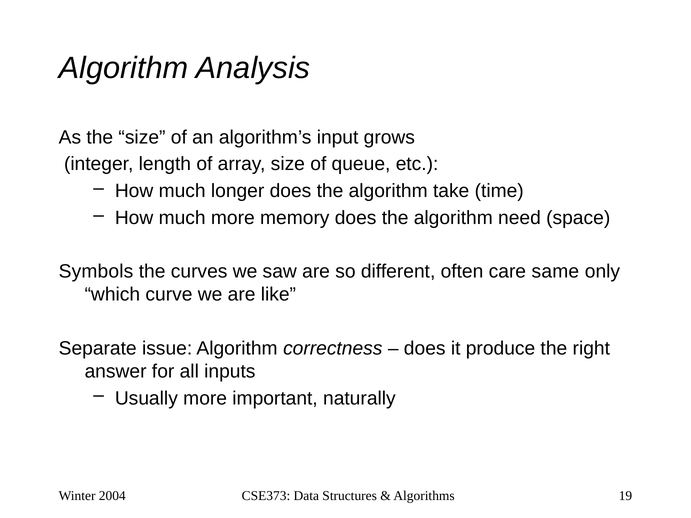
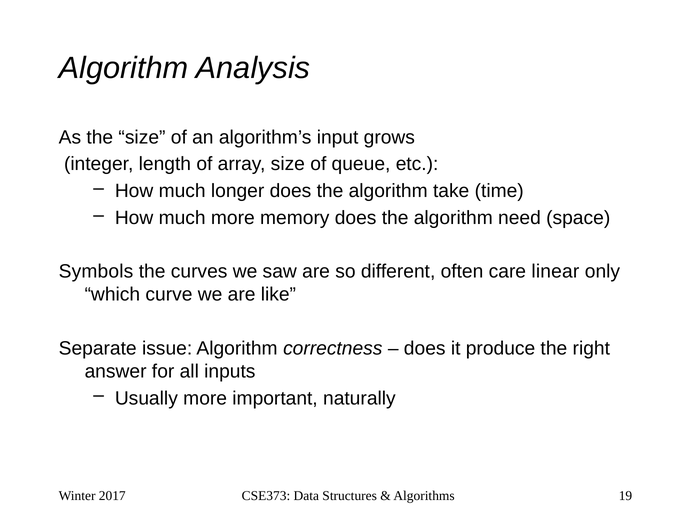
same: same -> linear (555, 272)
2004: 2004 -> 2017 (112, 496)
